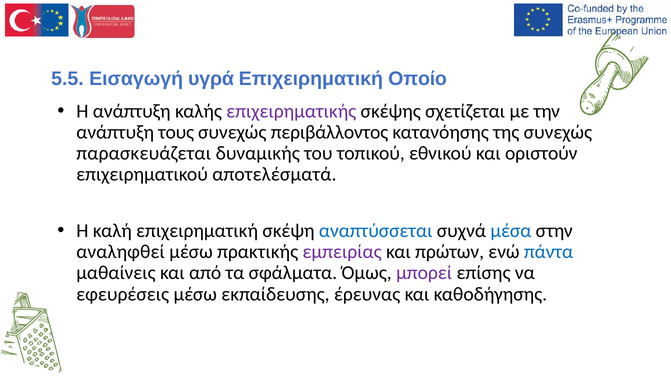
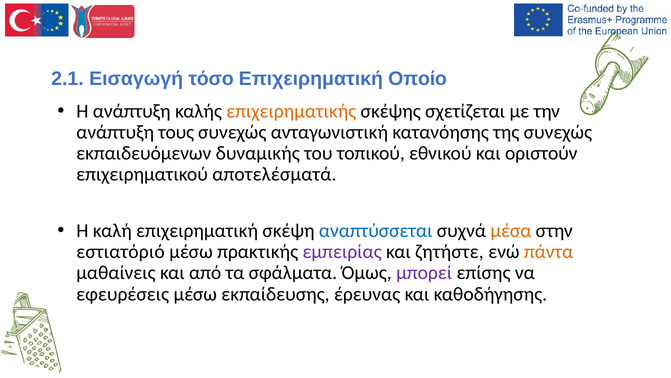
5.5: 5.5 -> 2.1 (67, 79)
υγρά: υγρά -> τόσο (211, 79)
επιχειρηματικής colour: purple -> orange (291, 111)
περιβάλλοντος: περιβάλλοντος -> ανταγωνιστική (329, 132)
παρασκευάζεται: παρασκευάζεται -> εκπαιδευόμενων (144, 153)
μέσα colour: blue -> orange (511, 230)
αναληφθεί: αναληφθεί -> εστιατόριό (121, 251)
πρώτων: πρώτων -> ζητήστε (449, 251)
πάντα colour: blue -> orange (549, 251)
